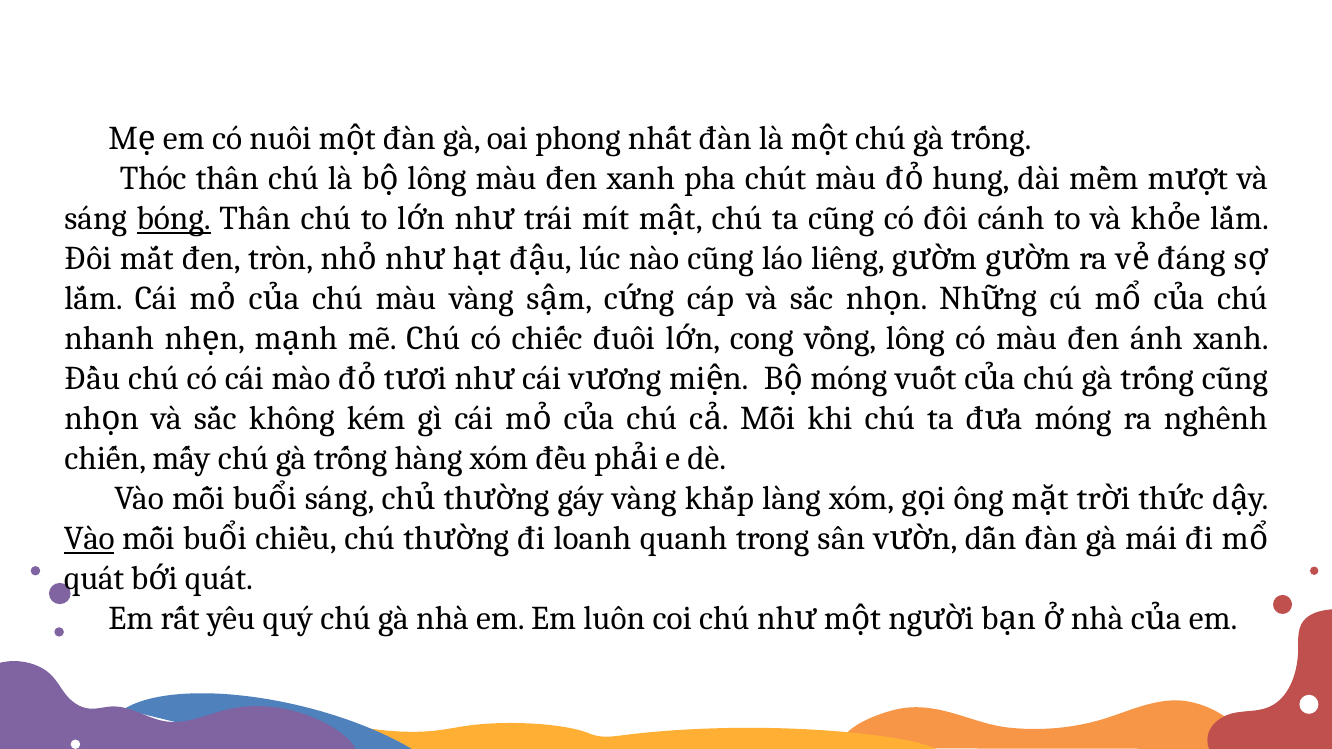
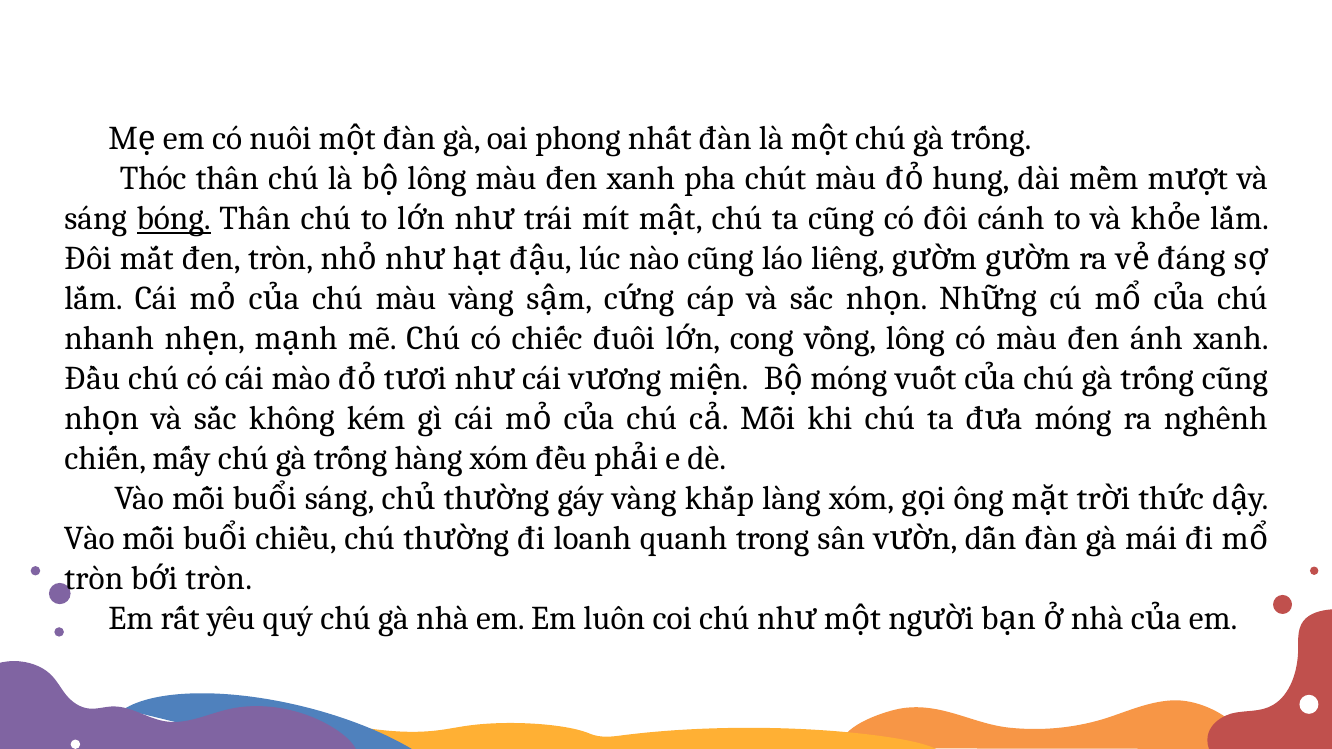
Vào underline: present -> none (89, 538)
quát: quát -> tròn (94, 578)
quát: quát -> tròn (219, 578)
